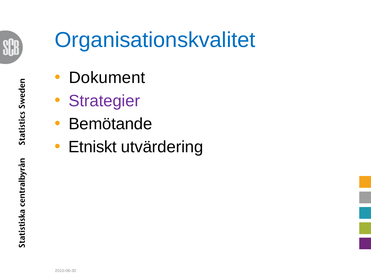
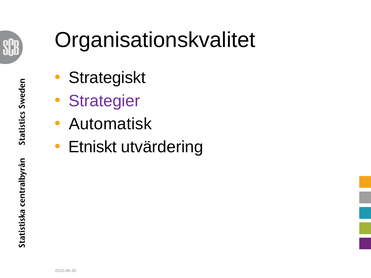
Organisationskvalitet colour: blue -> black (155, 40)
Dokument: Dokument -> Strategiskt (107, 78)
Bemötande: Bemötande -> Automatisk (110, 124)
